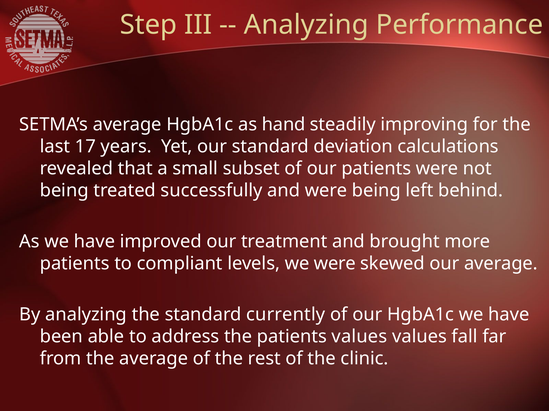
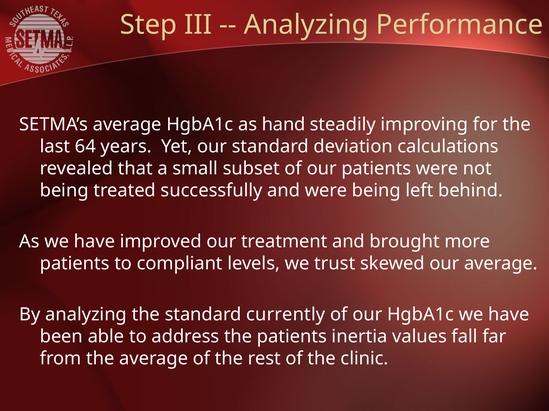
17: 17 -> 64 (85, 147)
we were: were -> trust (335, 264)
patients values: values -> inertia (359, 337)
